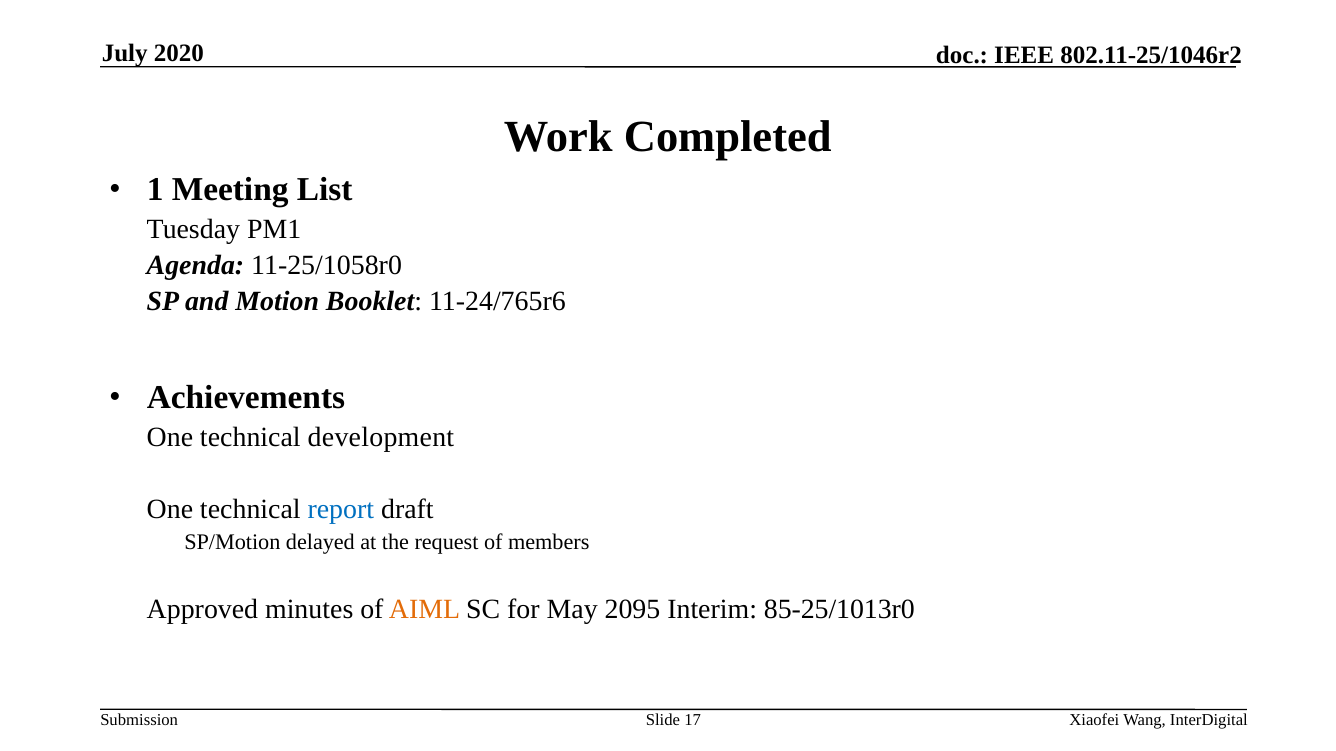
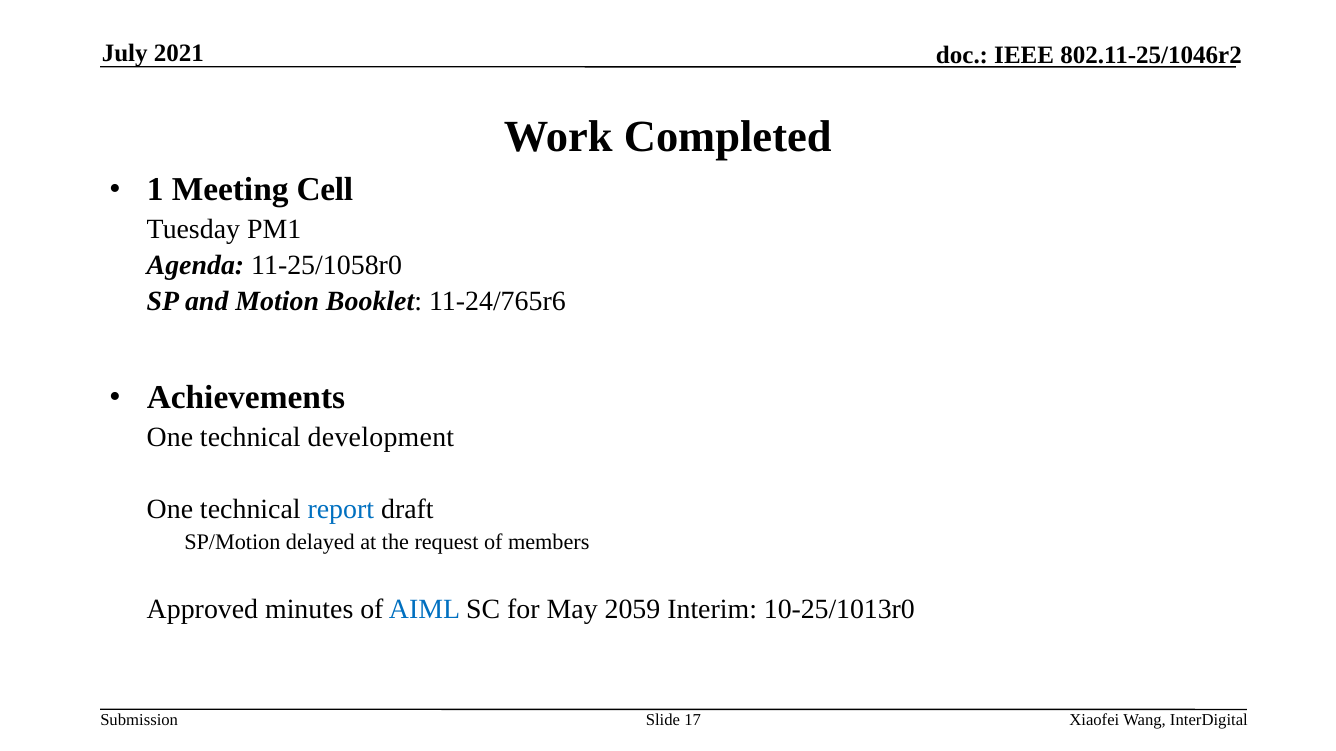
2020: 2020 -> 2021 (179, 53)
List: List -> Cell (325, 190)
AIML colour: orange -> blue (424, 609)
2095: 2095 -> 2059 (632, 609)
85-25/1013r0: 85-25/1013r0 -> 10-25/1013r0 (839, 609)
